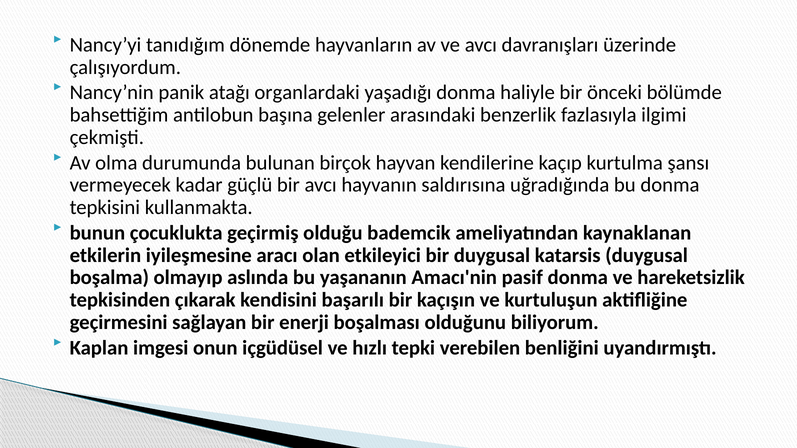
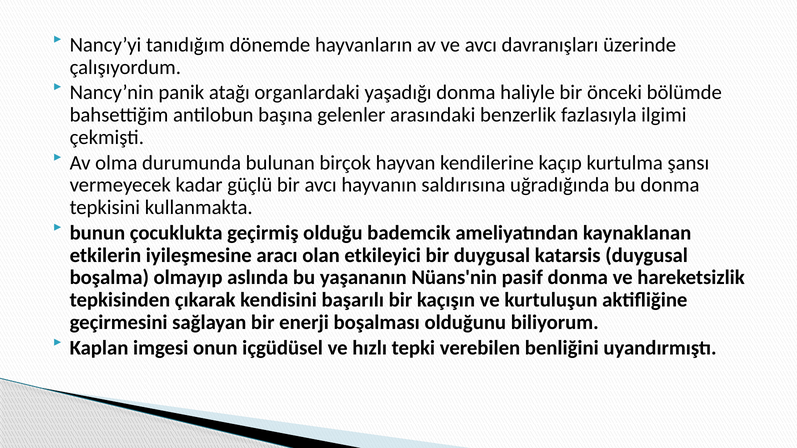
Amacı'nin: Amacı'nin -> Nüans'nin (454, 278)
